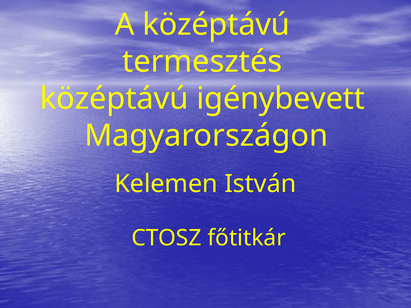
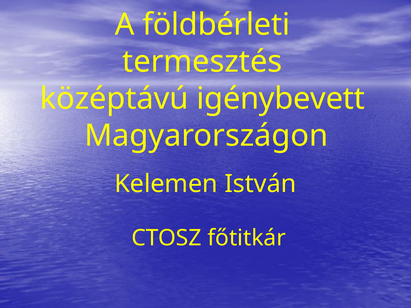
A középtávú: középtávú -> földbérleti (216, 25)
